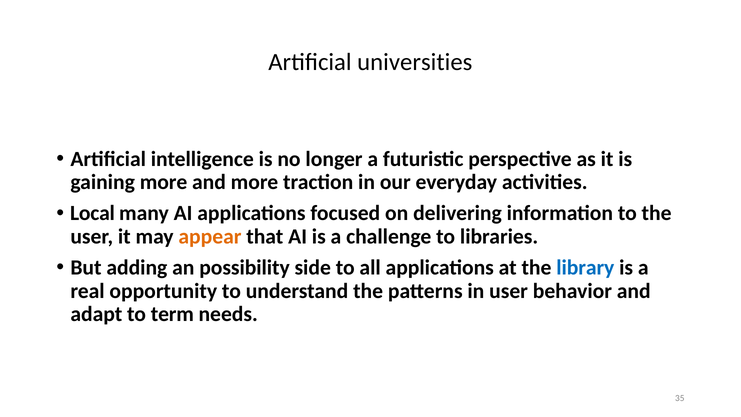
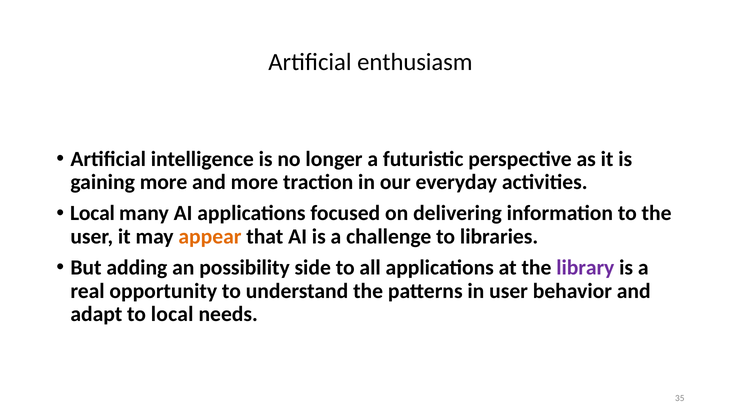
universities: universities -> enthusiasm (415, 62)
library colour: blue -> purple (585, 268)
to term: term -> local (172, 314)
